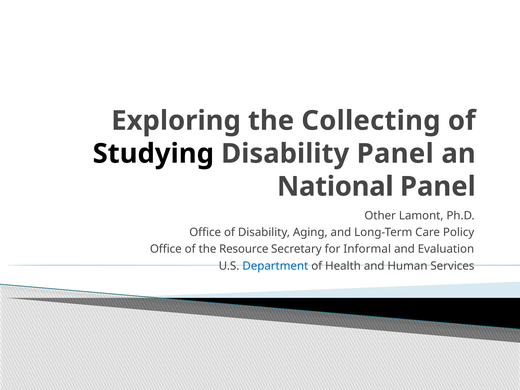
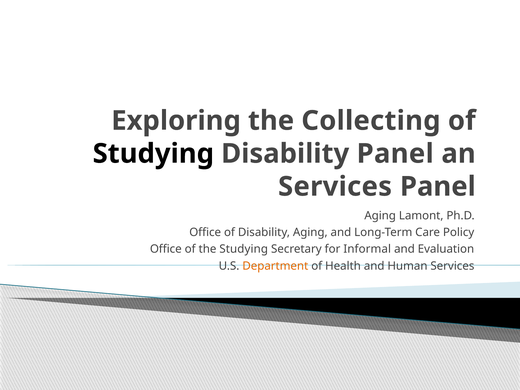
National: National -> Services (335, 187)
Other: Other -> Aging (380, 216)
the Resource: Resource -> Studying (244, 249)
Department colour: blue -> orange (275, 266)
